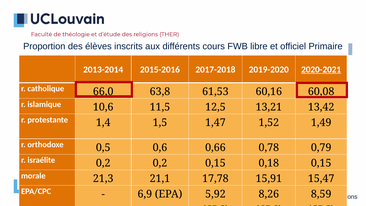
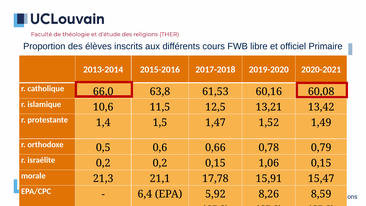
2020-2021 underline: present -> none (321, 70)
0,18: 0,18 -> 1,06 (269, 163)
6,9: 6,9 -> 6,4 (145, 194)
